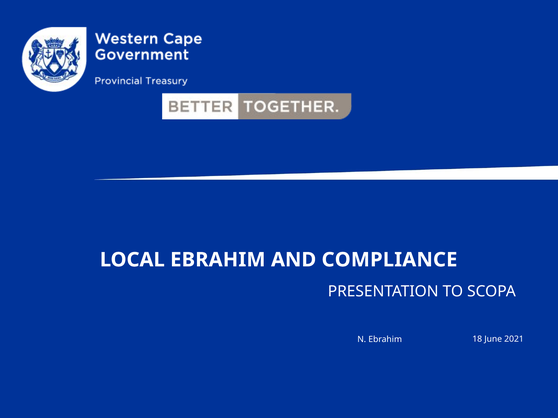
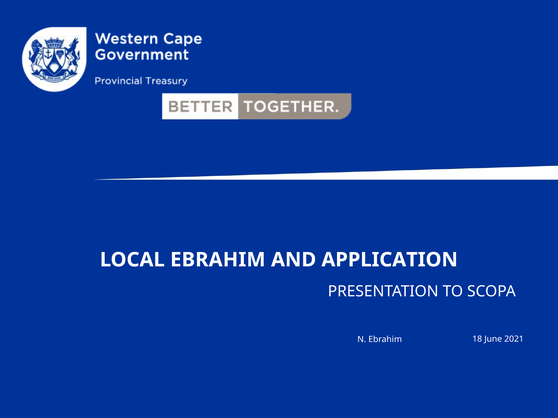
COMPLIANCE: COMPLIANCE -> APPLICATION (390, 260)
